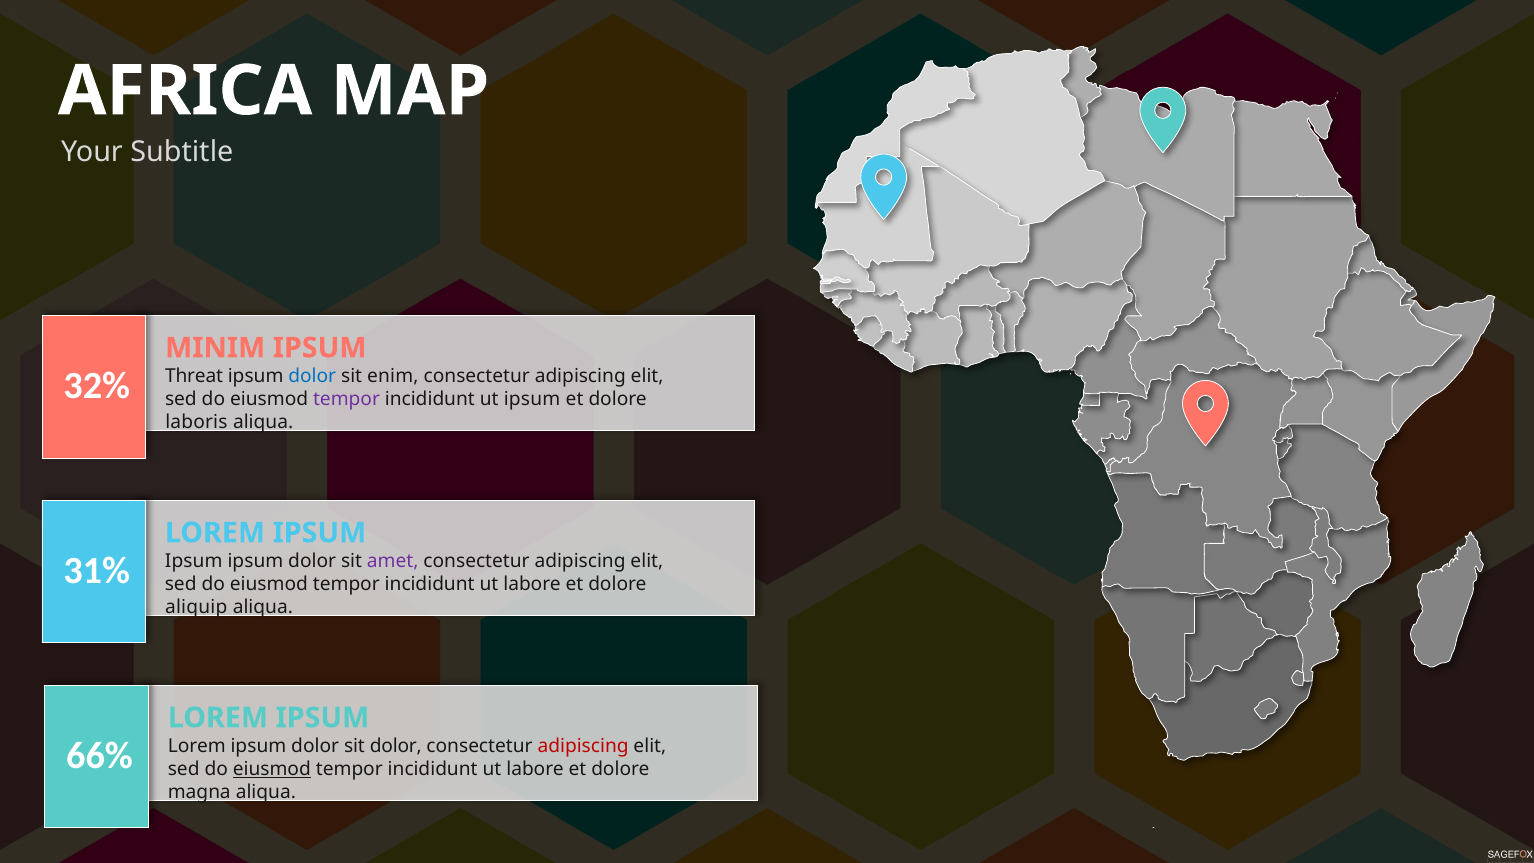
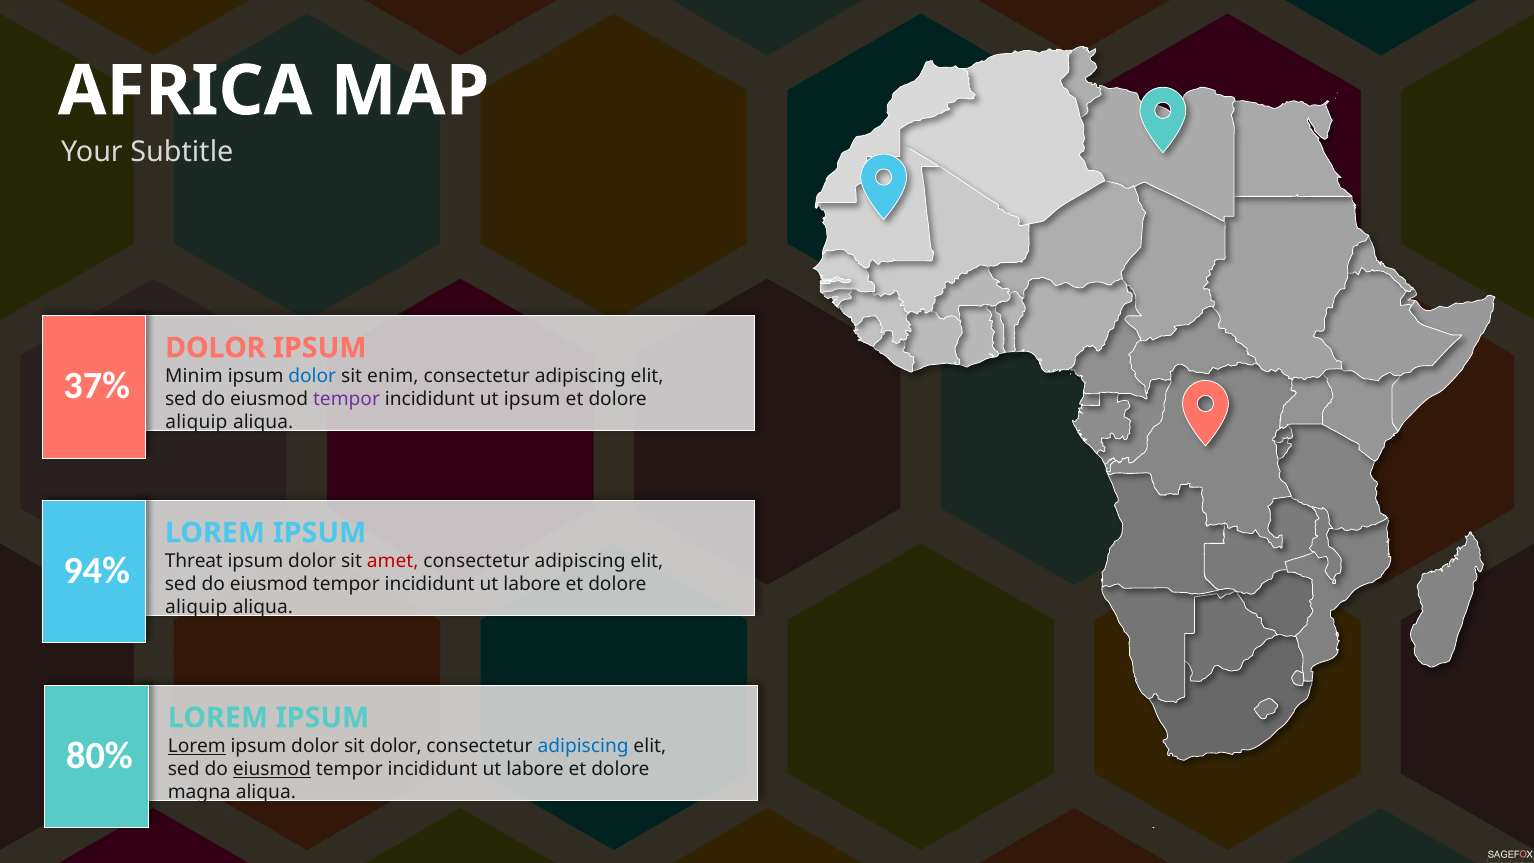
MINIM: MINIM -> DOLOR (215, 348)
32%: 32% -> 37% (97, 385)
Threat: Threat -> Minim (194, 376)
laboris: laboris -> aliquip (196, 422)
31%: 31% -> 94% (97, 570)
Ipsum: Ipsum -> Threat (194, 561)
amet colour: purple -> red (393, 561)
66%: 66% -> 80% (100, 755)
Lorem underline: none -> present (197, 746)
adipiscing colour: red -> blue (583, 746)
